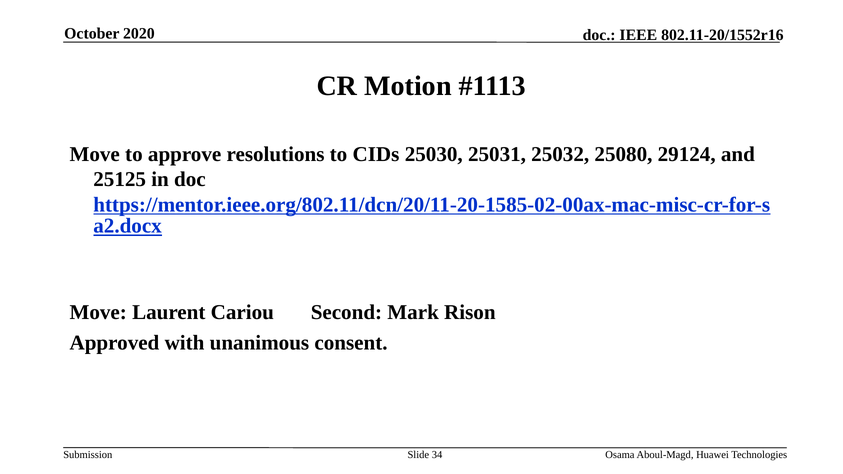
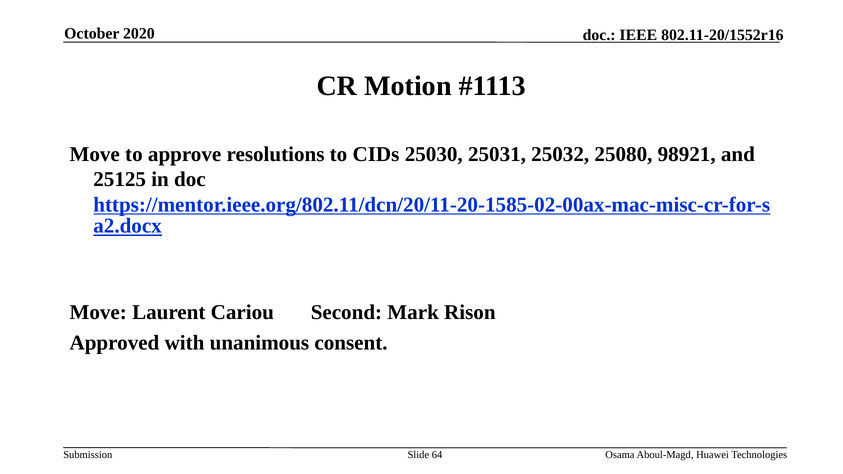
29124: 29124 -> 98921 (687, 154)
34: 34 -> 64 (437, 455)
